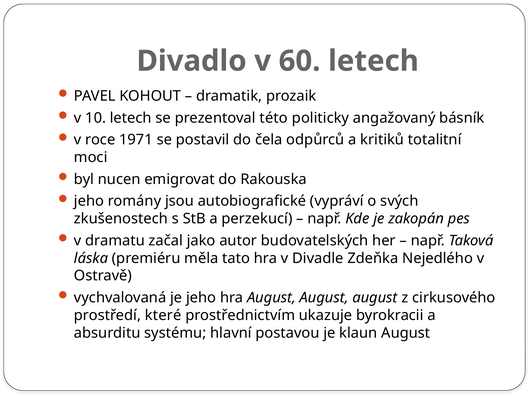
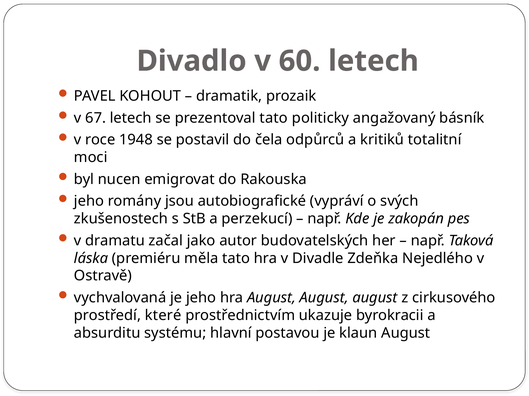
10: 10 -> 67 (96, 118)
prezentoval této: této -> tato (274, 118)
1971: 1971 -> 1948 (136, 140)
